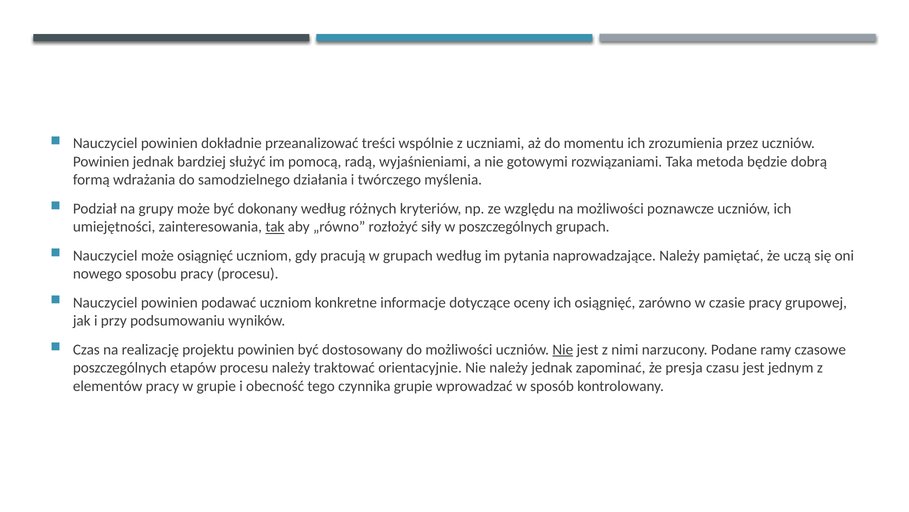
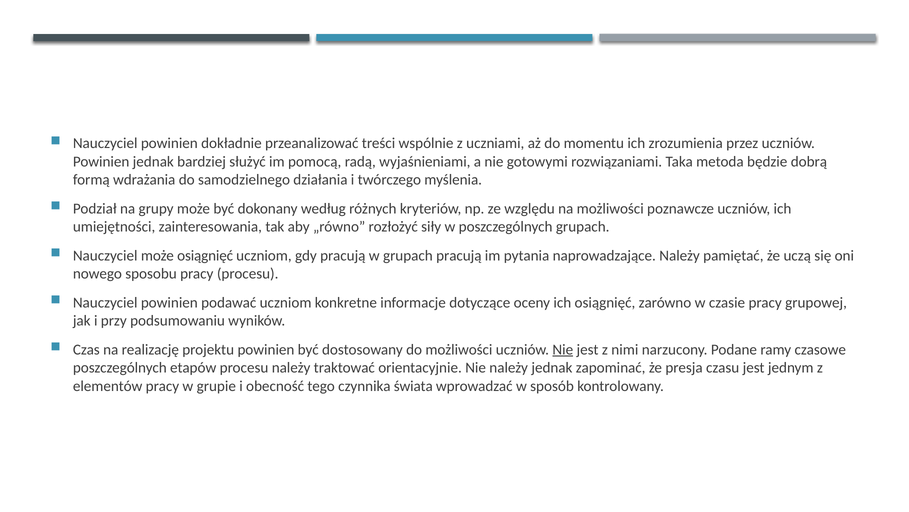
tak underline: present -> none (275, 227)
grupach według: według -> pracują (459, 255)
czynnika grupie: grupie -> świata (413, 386)
